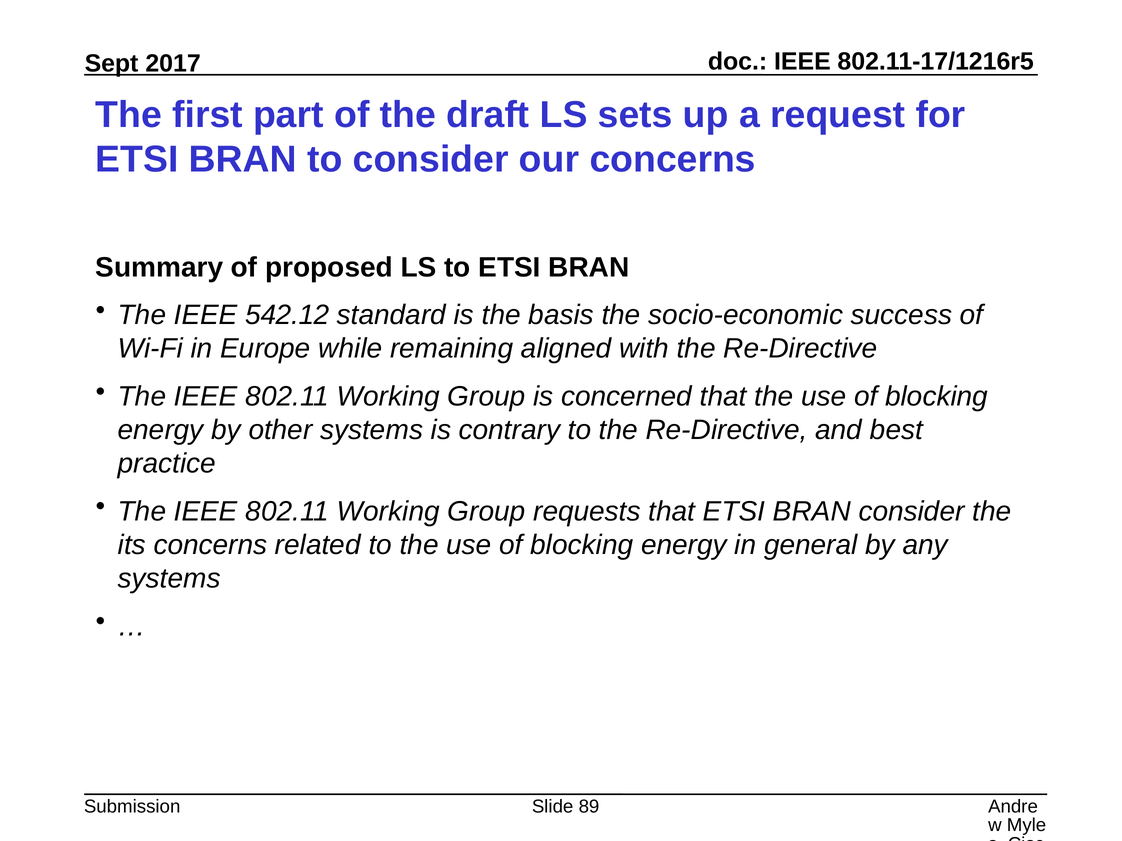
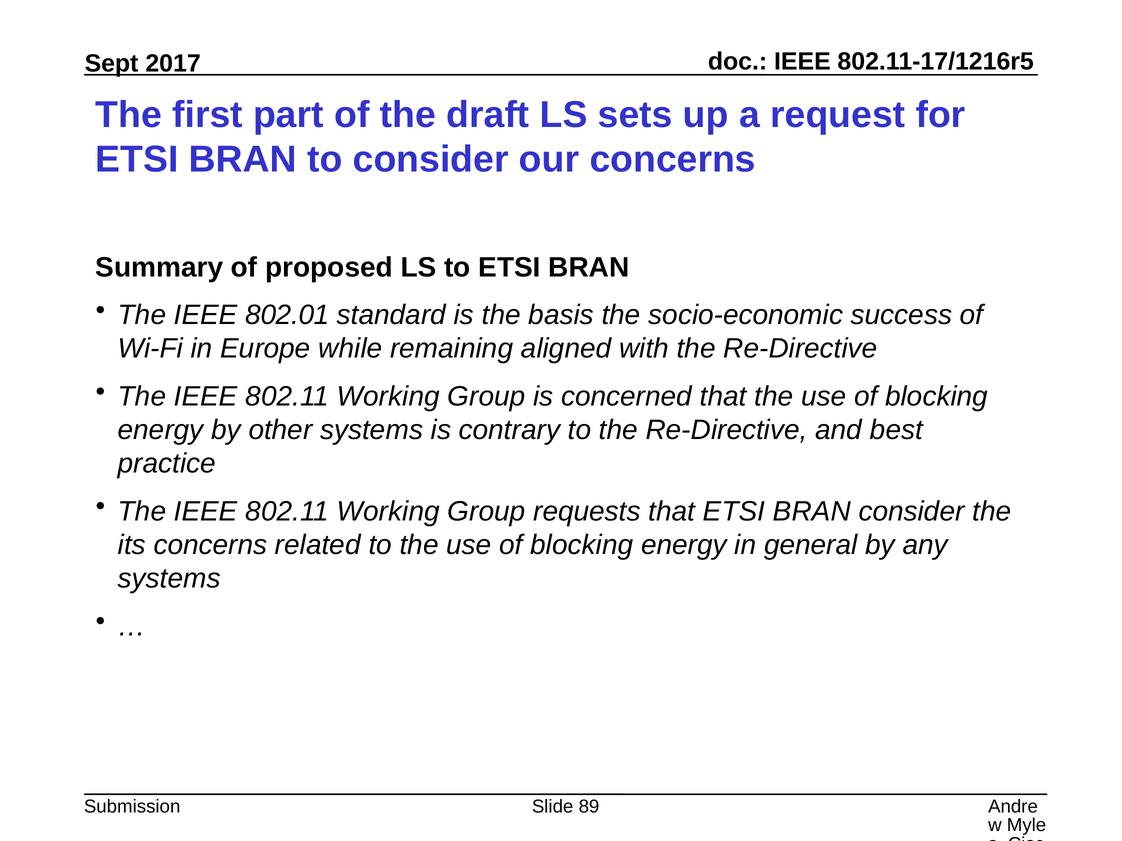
542.12: 542.12 -> 802.01 (287, 315)
